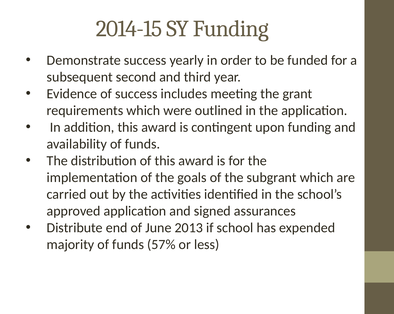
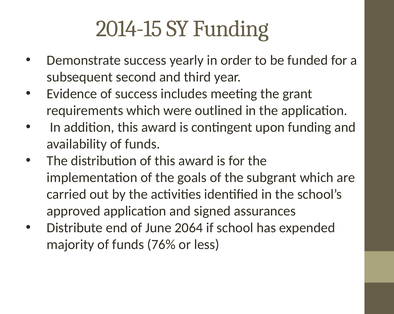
2013: 2013 -> 2064 (189, 228)
57%: 57% -> 76% (161, 245)
